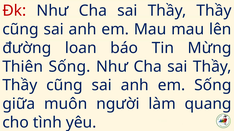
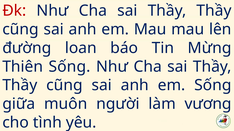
quang: quang -> vương (208, 104)
